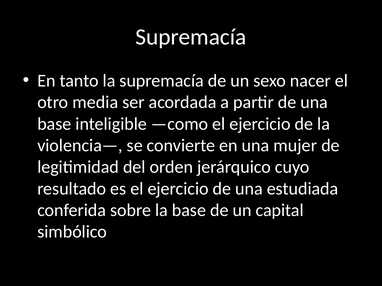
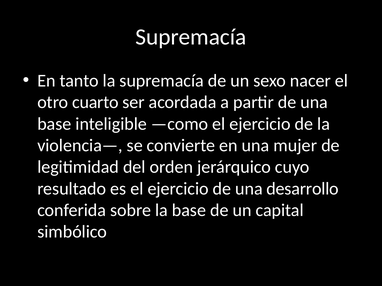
media: media -> cuarto (95, 102)
estudiada: estudiada -> desarrollo (303, 189)
